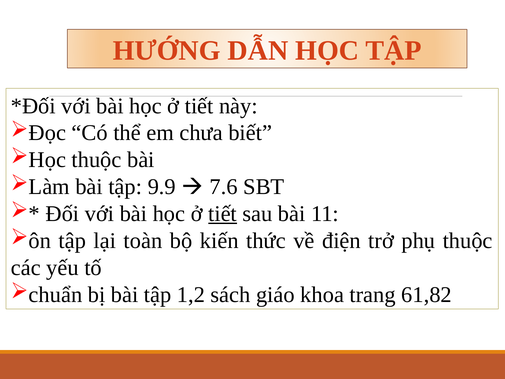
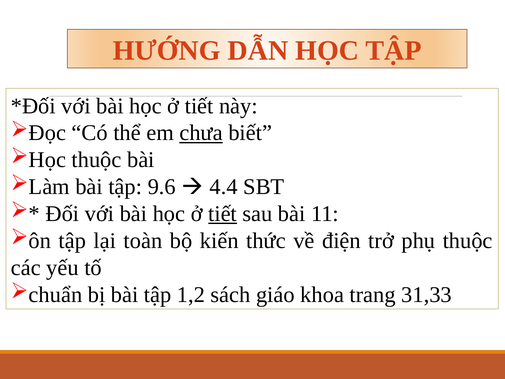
chưa underline: none -> present (201, 133)
9.9: 9.9 -> 9.6 (162, 187)
7.6: 7.6 -> 4.4 (224, 187)
61,82: 61,82 -> 31,33 (427, 294)
